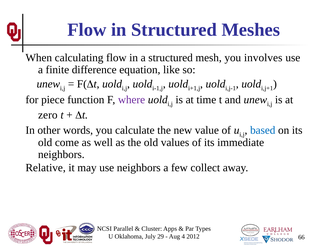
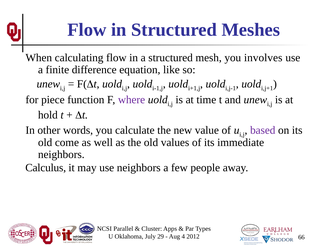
zero: zero -> hold (48, 115)
based colour: blue -> purple (263, 130)
Relative: Relative -> Calculus (46, 168)
collect: collect -> people (205, 168)
